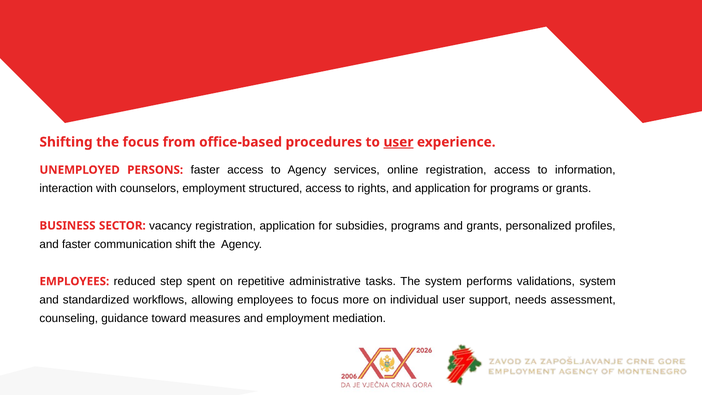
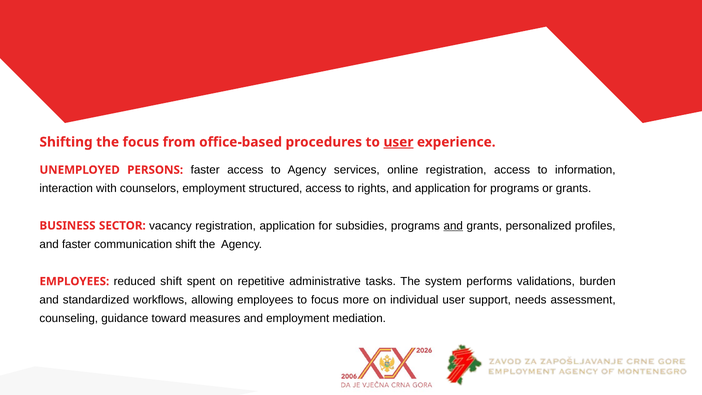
and underline: none -> present (453, 226)
reduced step: step -> shift (171, 281)
validations system: system -> burden (598, 281)
